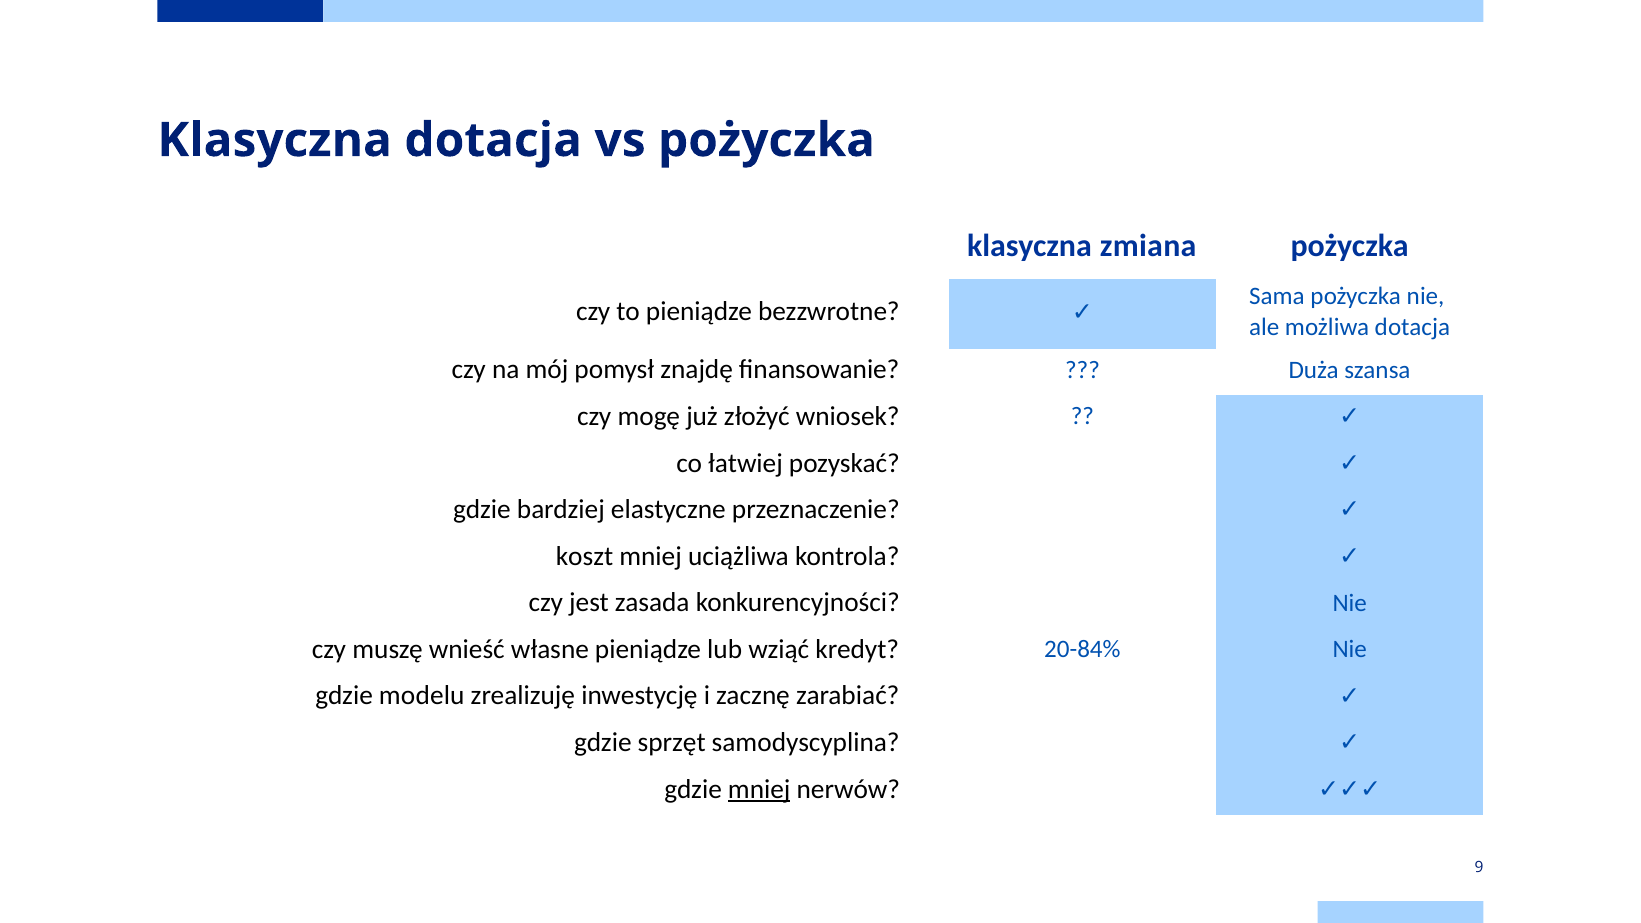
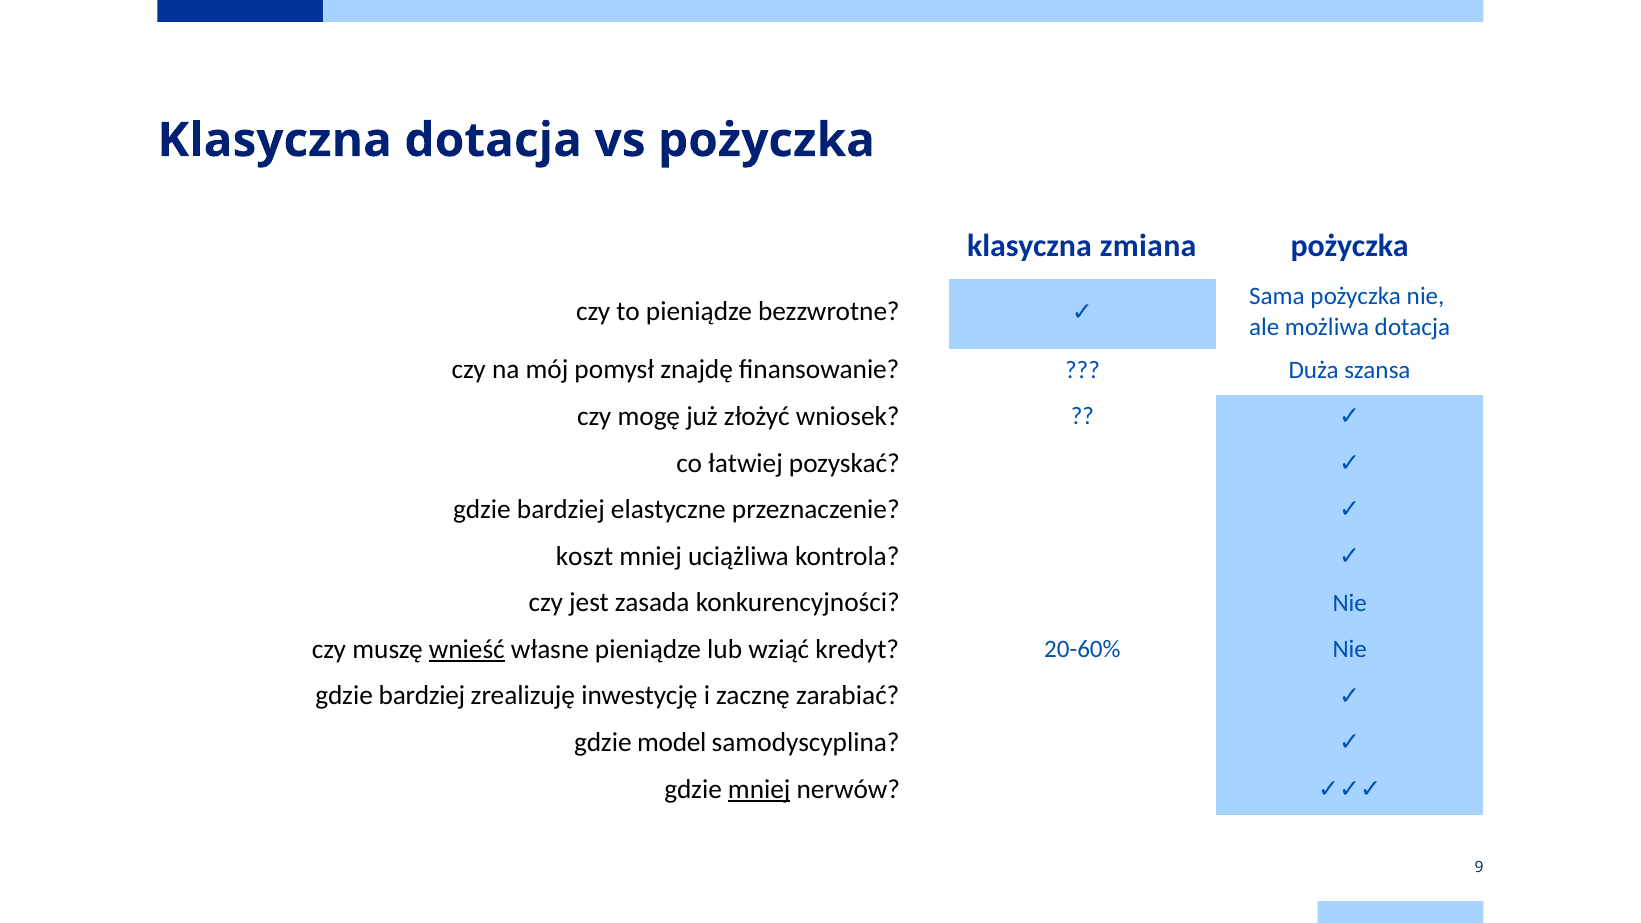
wnieść underline: none -> present (467, 649)
20-84%: 20-84% -> 20-60% (1082, 649)
modelu: modelu -> bardziej (422, 696)
sprzęt: sprzęt -> model (672, 743)
